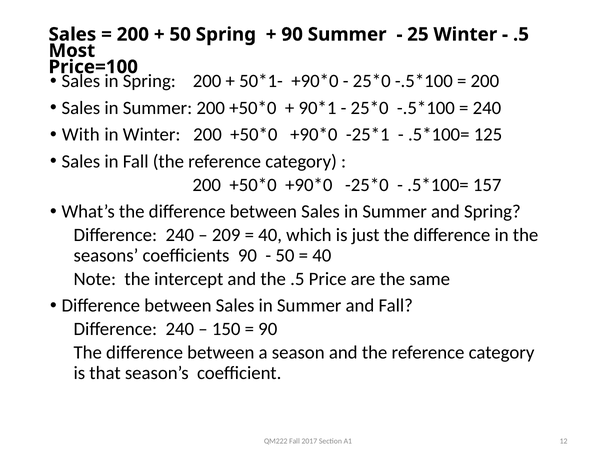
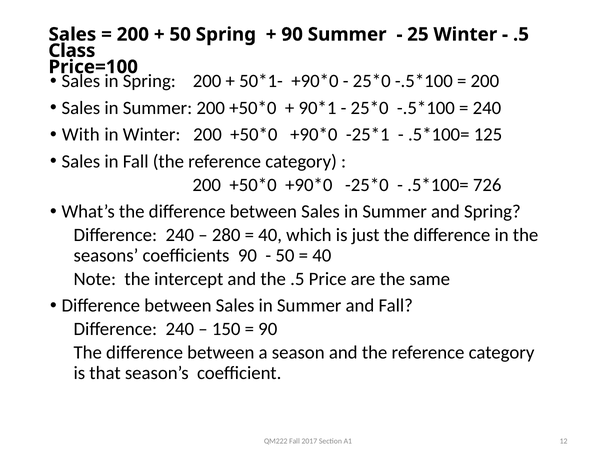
Most: Most -> Class (72, 51)
157: 157 -> 726 (487, 185)
209: 209 -> 280 (226, 235)
